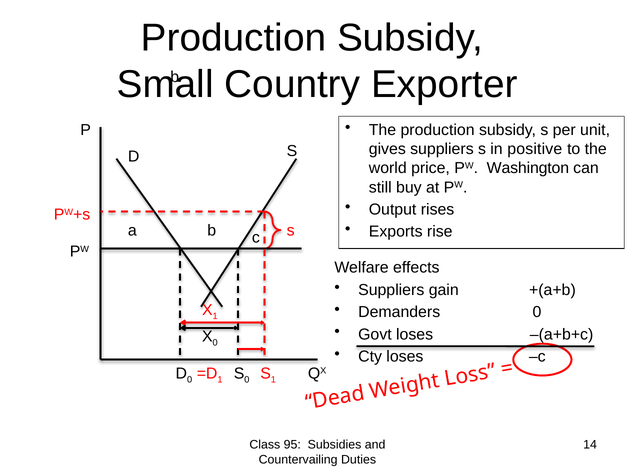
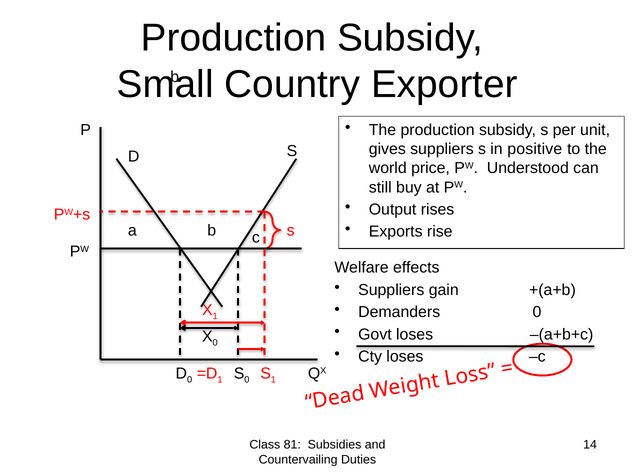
Washington: Washington -> Understood (528, 168)
95: 95 -> 81 (292, 445)
